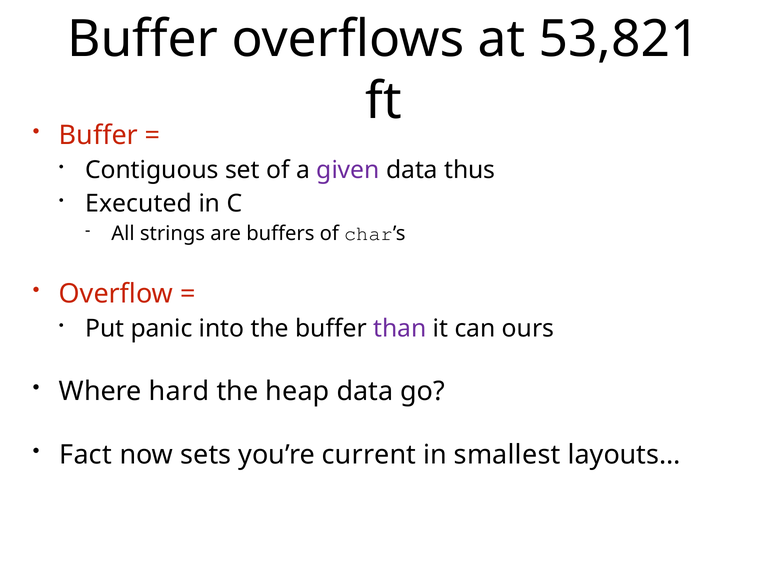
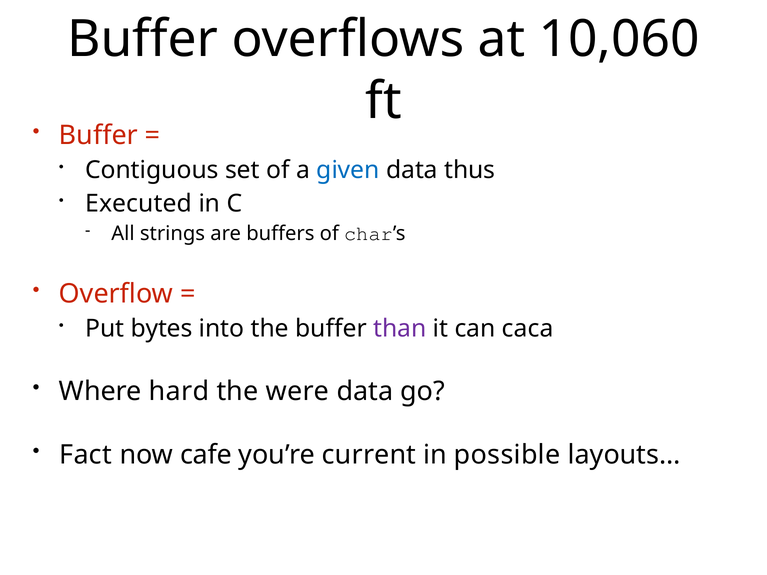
53,821: 53,821 -> 10,060 (619, 39)
given colour: purple -> blue (348, 170)
panic: panic -> bytes (162, 329)
ours: ours -> caca (528, 329)
heap: heap -> were (297, 391)
sets: sets -> cafe (206, 455)
smallest: smallest -> possible (507, 455)
